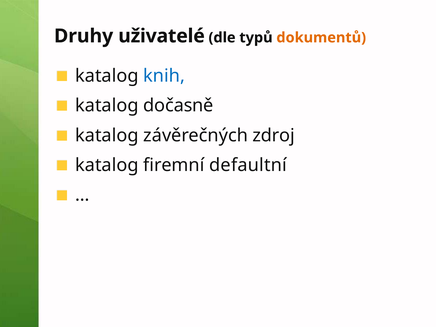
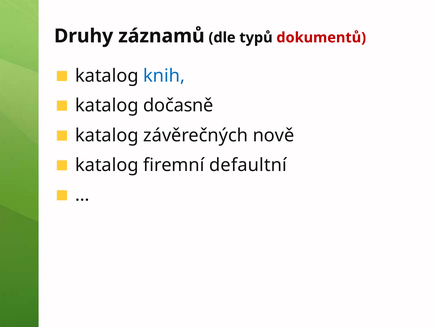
uživatelé: uživatelé -> záznamů (161, 36)
dokumentů colour: orange -> red (321, 38)
zdroj: zdroj -> nově (274, 135)
